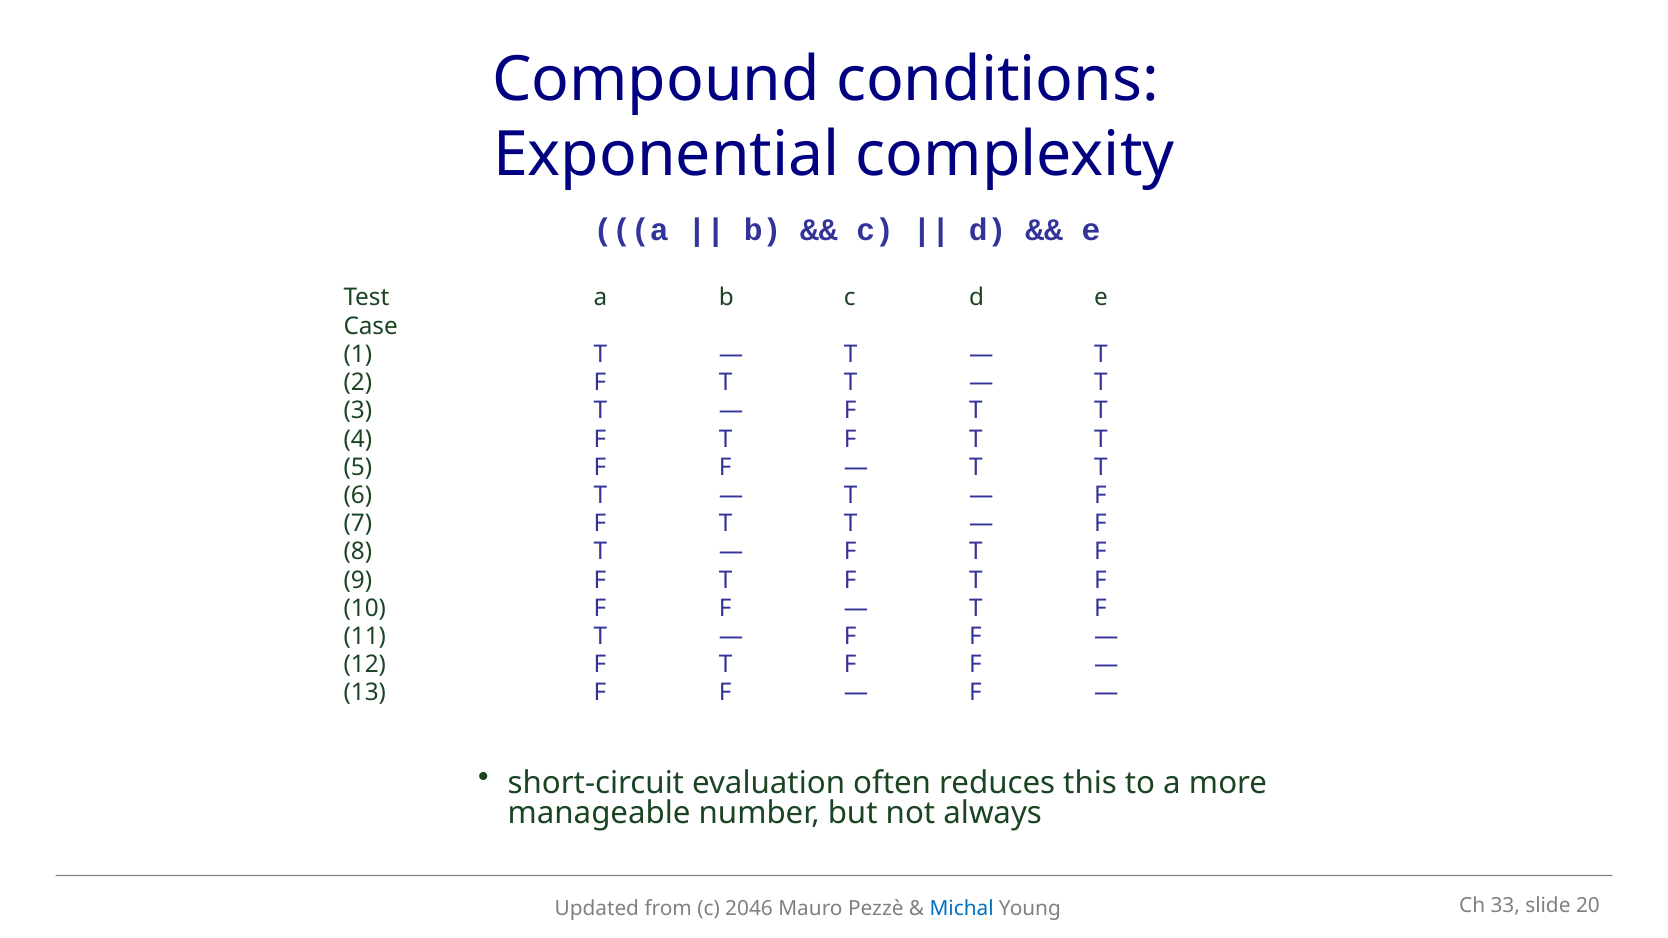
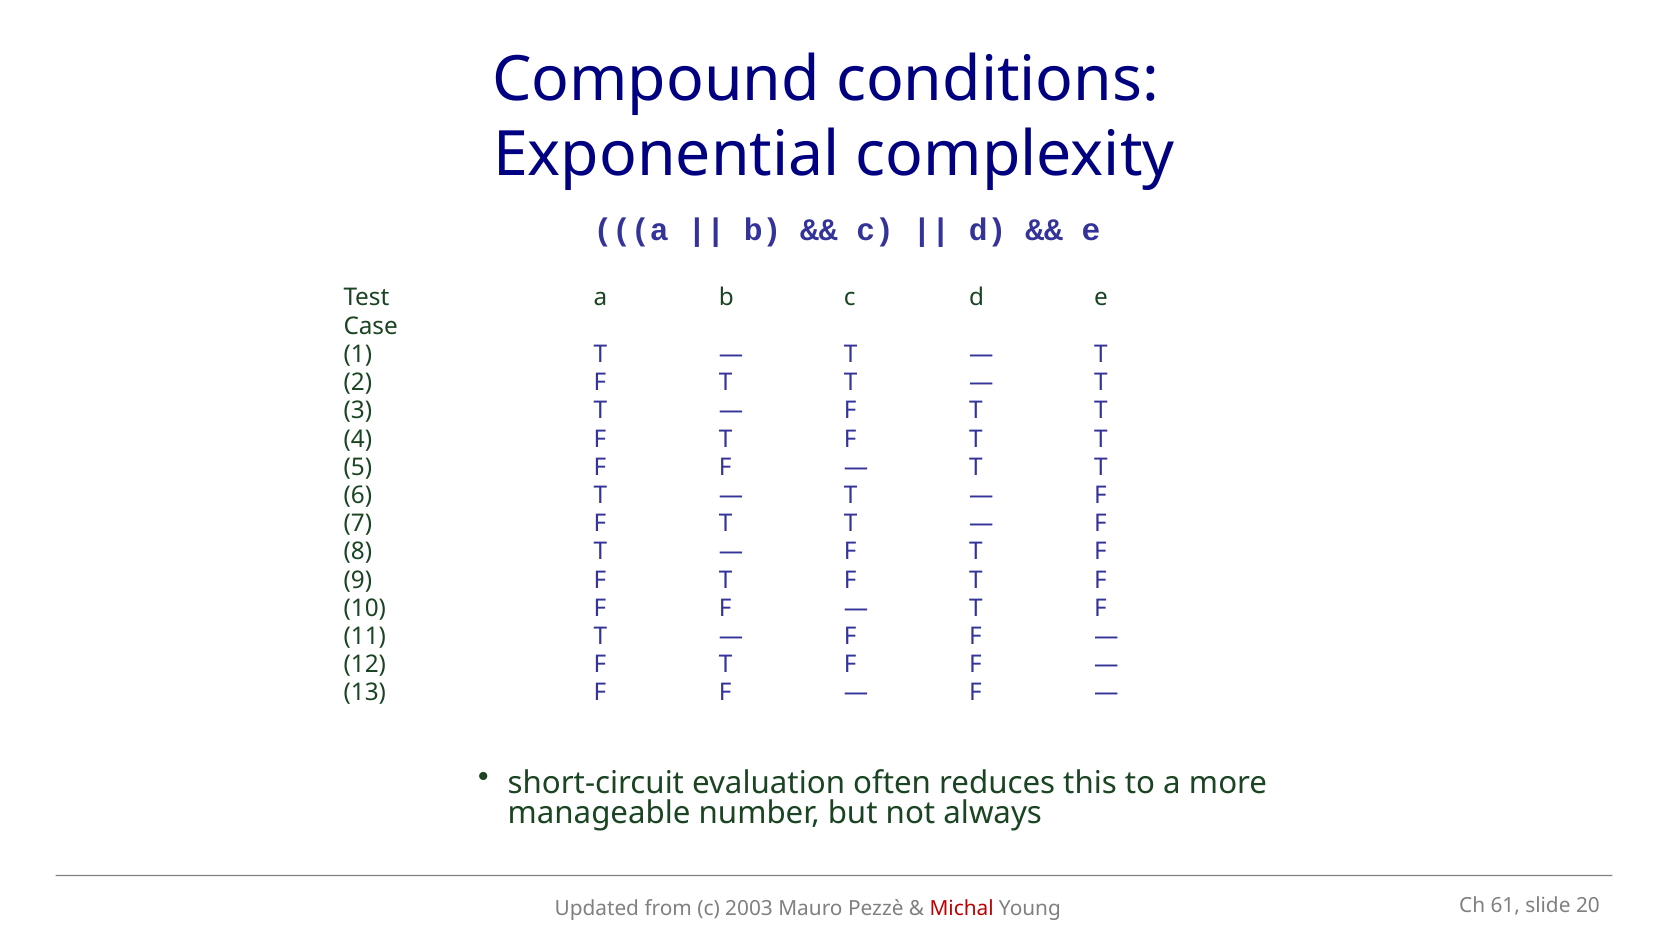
2046: 2046 -> 2003 (749, 909)
Michal colour: blue -> red (962, 909)
33: 33 -> 61 (1505, 906)
